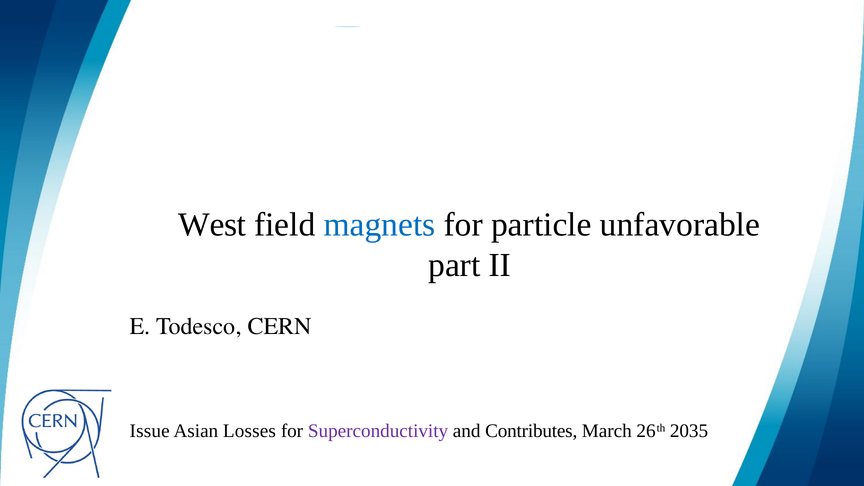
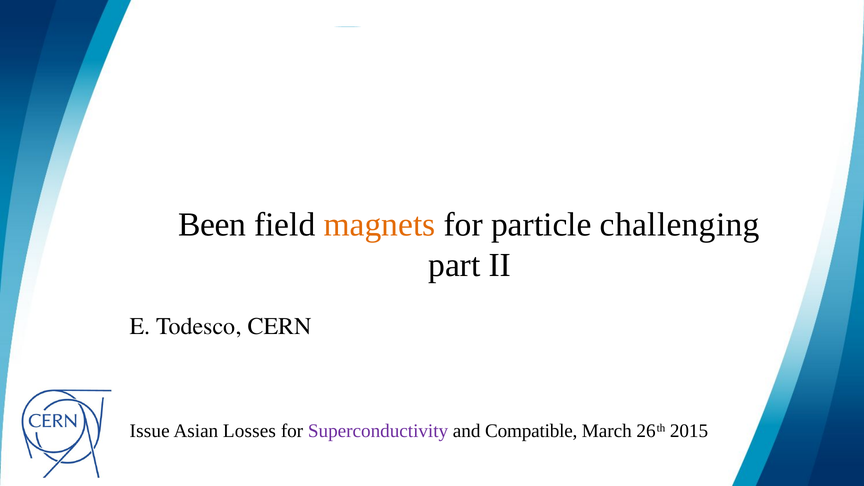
West: West -> Been (212, 225)
magnets colour: blue -> orange (380, 225)
unfavorable: unfavorable -> challenging (680, 225)
Contributes: Contributes -> Compatible (531, 431)
2035: 2035 -> 2015 (689, 431)
